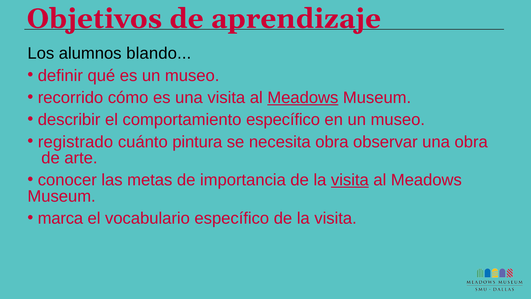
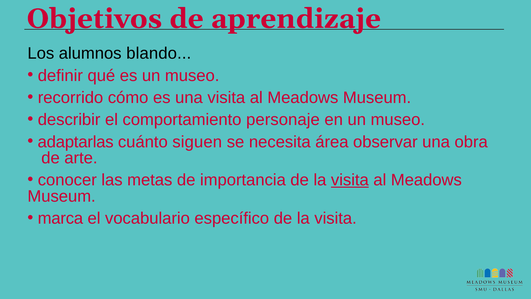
Meadows underline: present -> none (303, 98)
comportamiento específico: específico -> personaje (283, 120)
registrado: registrado -> adaptarlas (76, 142)
pintura: pintura -> siguen (197, 142)
necesita obra: obra -> área (332, 142)
